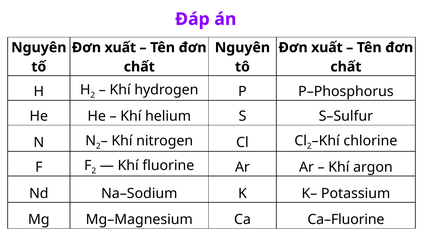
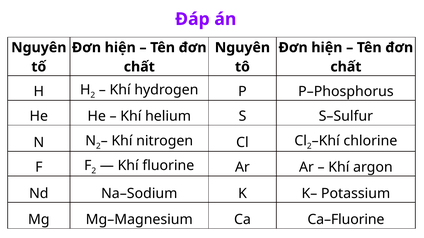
xuất: xuất -> hiện (327, 48)
xuất: xuất -> hiện (120, 48)
